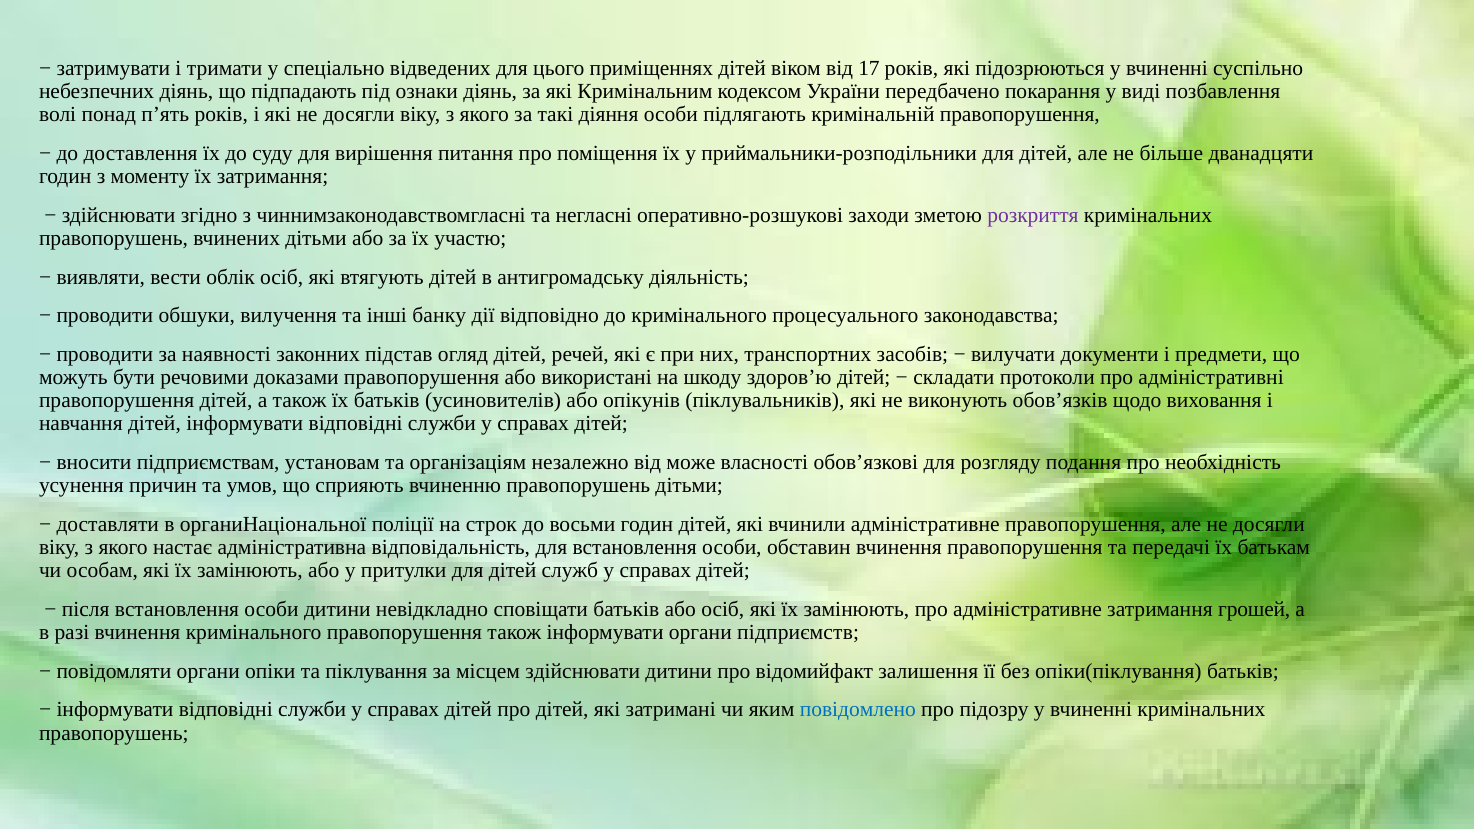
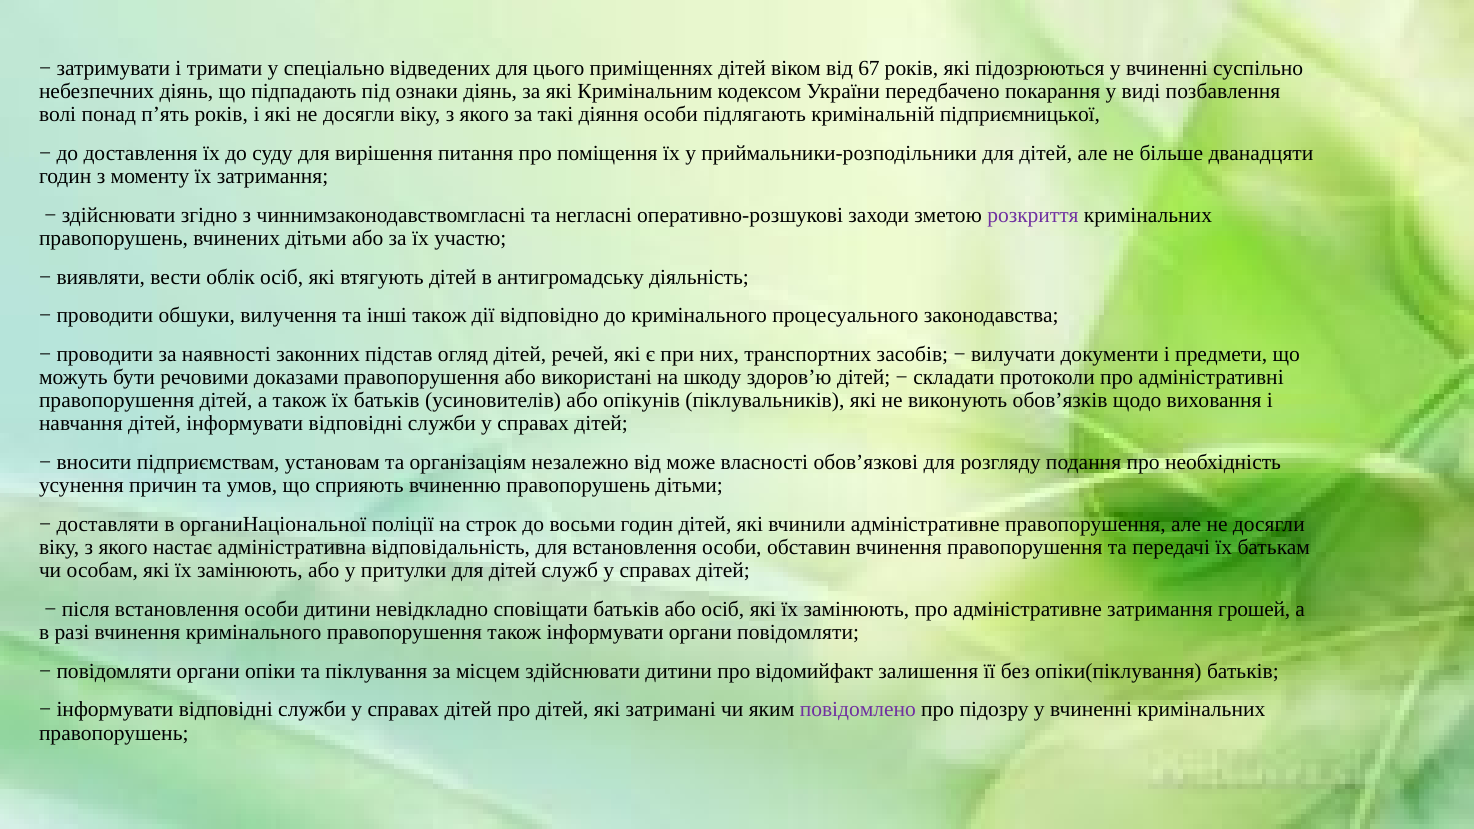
17: 17 -> 67 (869, 68)
кримінальній правопорушення: правопорушення -> підприємницької (1020, 115)
інші банку: банку -> також (439, 316)
органи підприємств: підприємств -> повідомляти (798, 633)
повідомлено colour: blue -> purple (858, 710)
